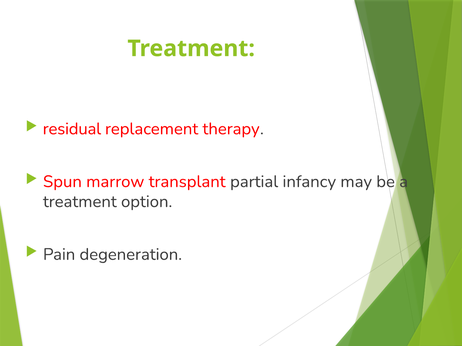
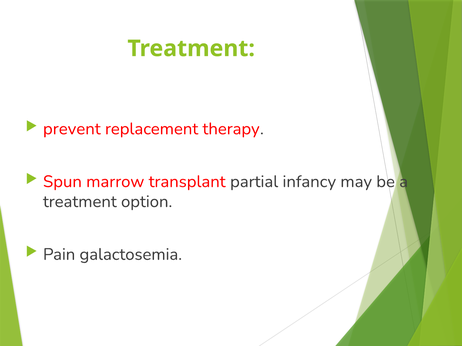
residual: residual -> prevent (72, 129)
degeneration: degeneration -> galactosemia (131, 255)
